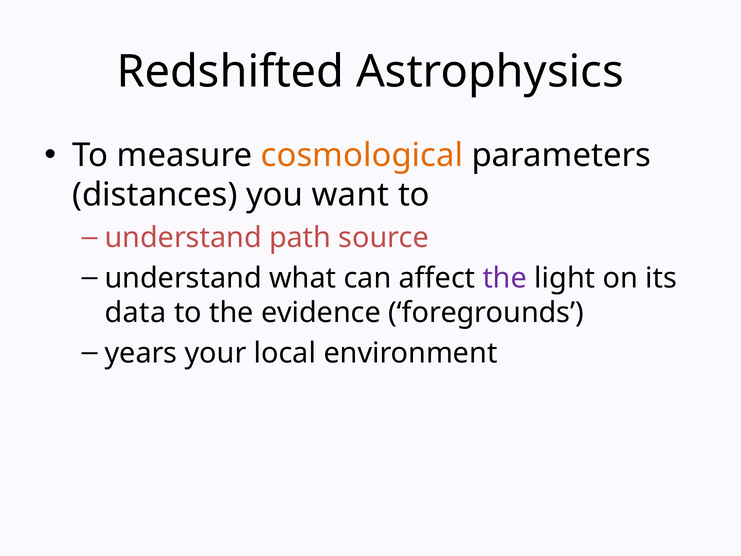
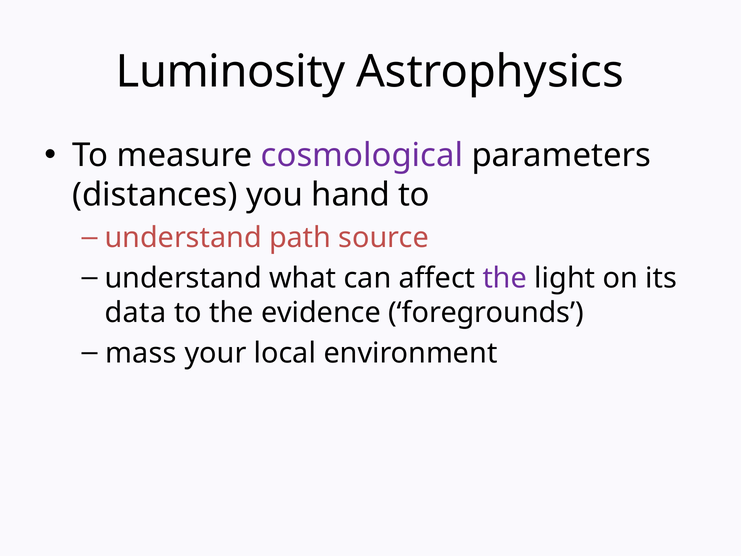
Redshifted: Redshifted -> Luminosity (231, 72)
cosmological colour: orange -> purple (362, 155)
want: want -> hand (351, 195)
years: years -> mass (141, 353)
